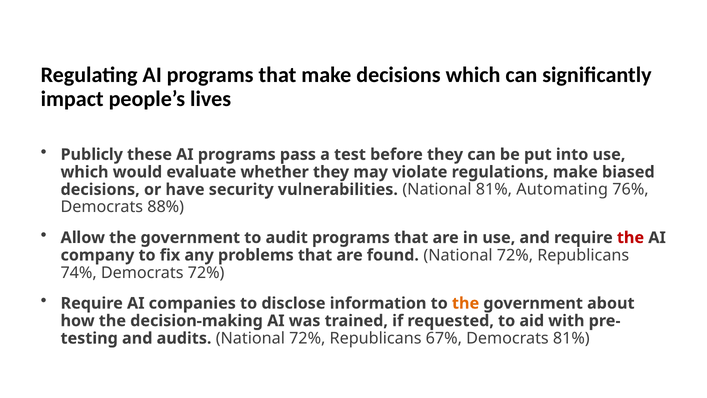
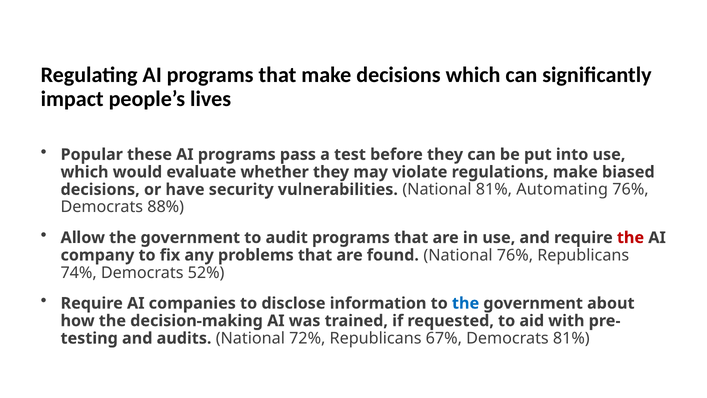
Publicly: Publicly -> Popular (92, 154)
found National 72%: 72% -> 76% (515, 255)
Democrats 72%: 72% -> 52% (206, 272)
the colour: orange -> blue (466, 303)
